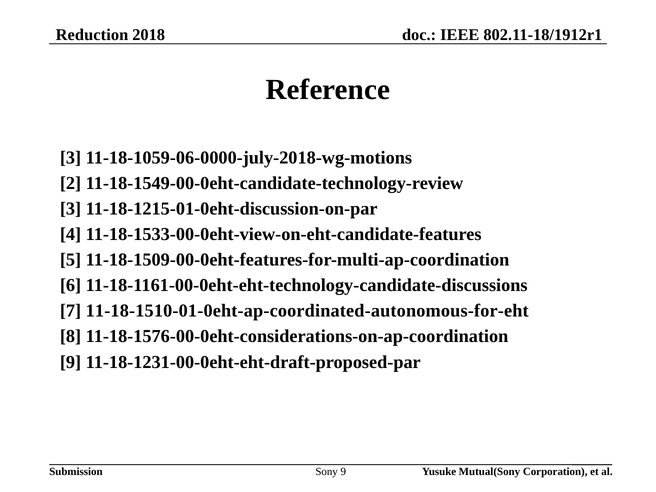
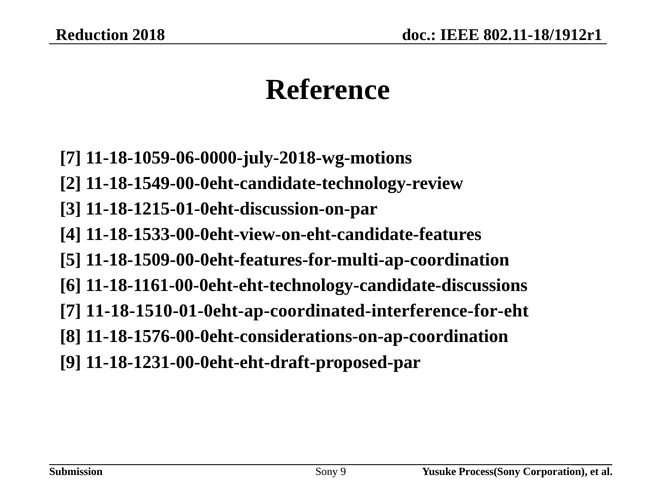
3: 3 -> 7 (71, 158)
11-18-1510-01-0eht-ap-coordinated-autonomous-for-eht: 11-18-1510-01-0eht-ap-coordinated-autonomous-for-eht -> 11-18-1510-01-0eht-ap-coordinated-interference-for-eht (307, 311)
Mutual(Sony: Mutual(Sony -> Process(Sony (489, 472)
